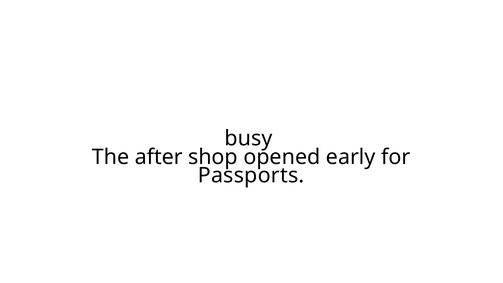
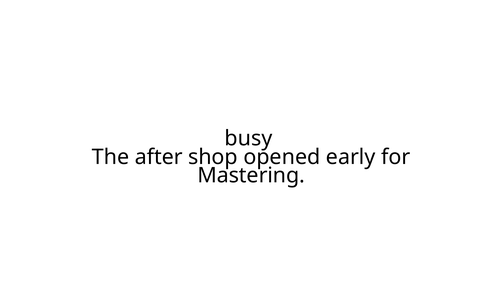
Passports: Passports -> Mastering (251, 176)
